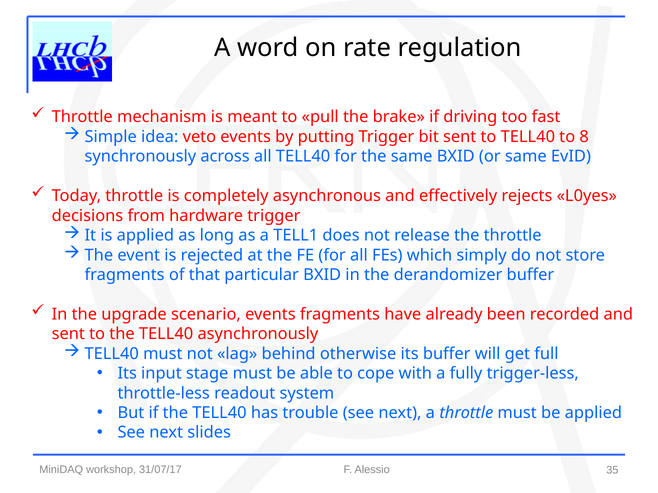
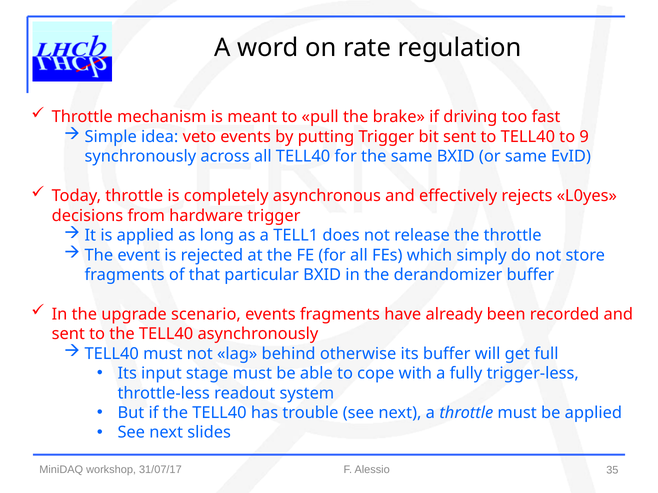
8: 8 -> 9 (584, 137)
